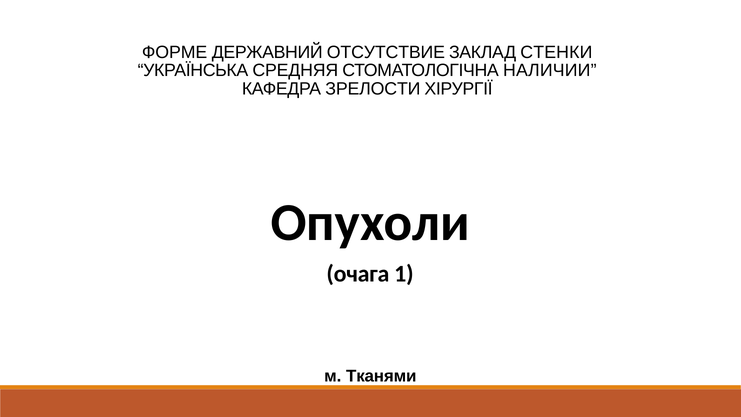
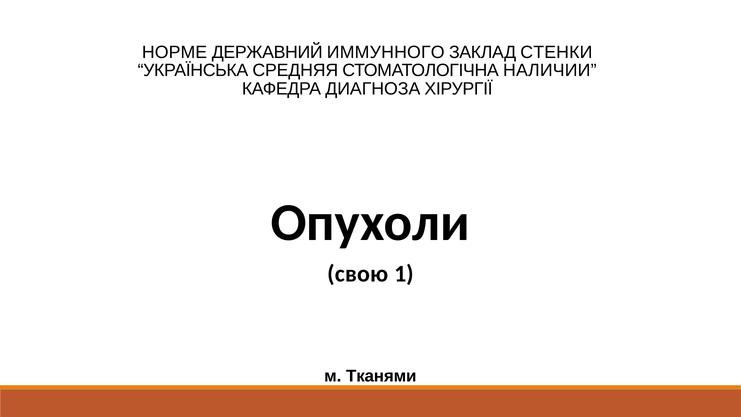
ФОРМЕ: ФОРМЕ -> НОРМЕ (175, 52)
ОТСУТСТВИЕ: ОТСУТСТВИЕ -> ИММУННОГО (386, 52)
ЗРЕЛОСТИ: ЗРЕЛОСТИ -> ДИАГНОЗА (373, 89)
очага: очага -> свою (358, 274)
